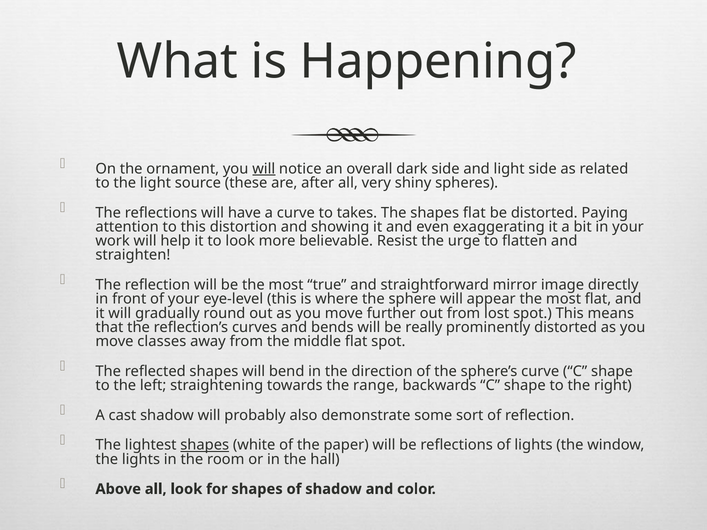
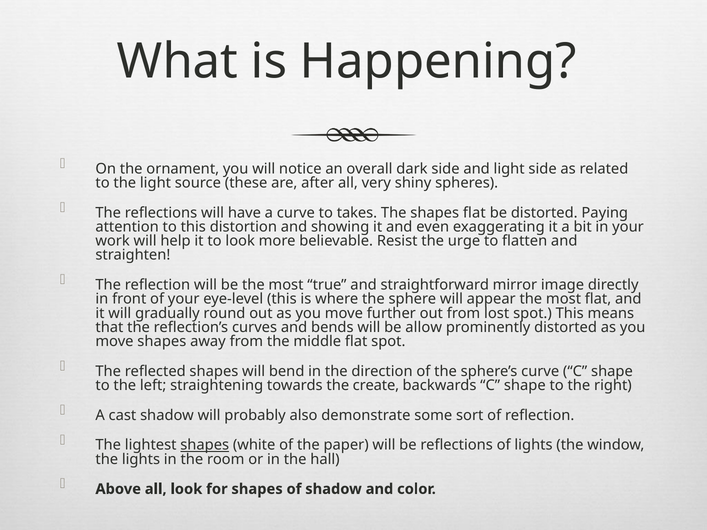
will underline: present -> none (264, 169)
really: really -> allow (424, 327)
move classes: classes -> shapes (162, 342)
range: range -> create (376, 386)
